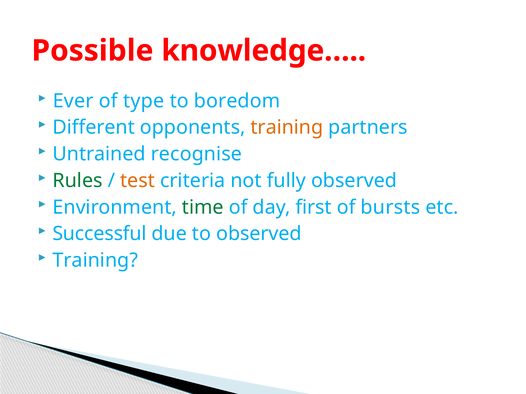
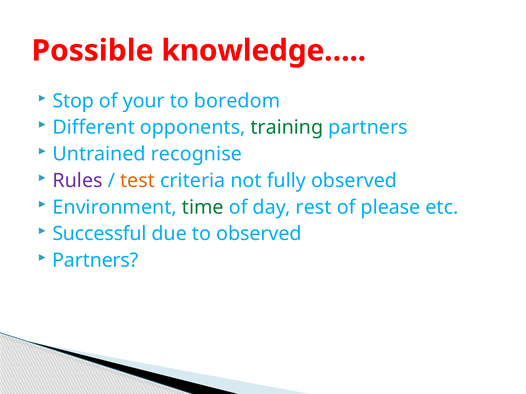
Ever: Ever -> Stop (73, 101)
type: type -> your (144, 101)
training colour: orange -> green (287, 128)
Rules colour: green -> purple (78, 181)
first: first -> rest (314, 207)
bursts: bursts -> please (391, 207)
Training: Training -> Partners (95, 261)
